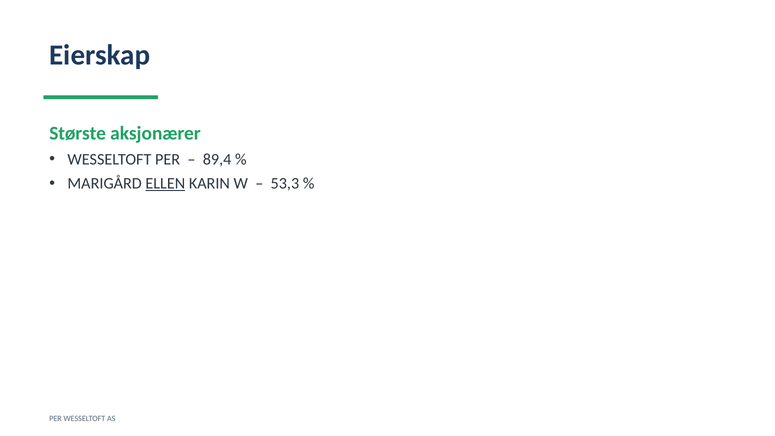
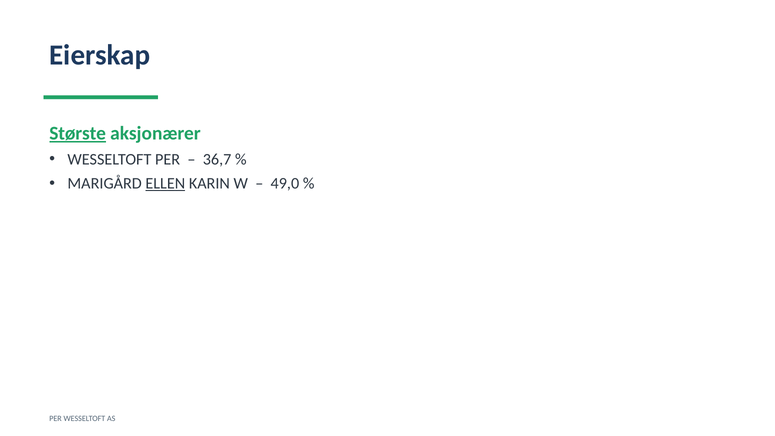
Største underline: none -> present (78, 133)
89,4: 89,4 -> 36,7 (217, 159)
53,3: 53,3 -> 49,0 (285, 184)
